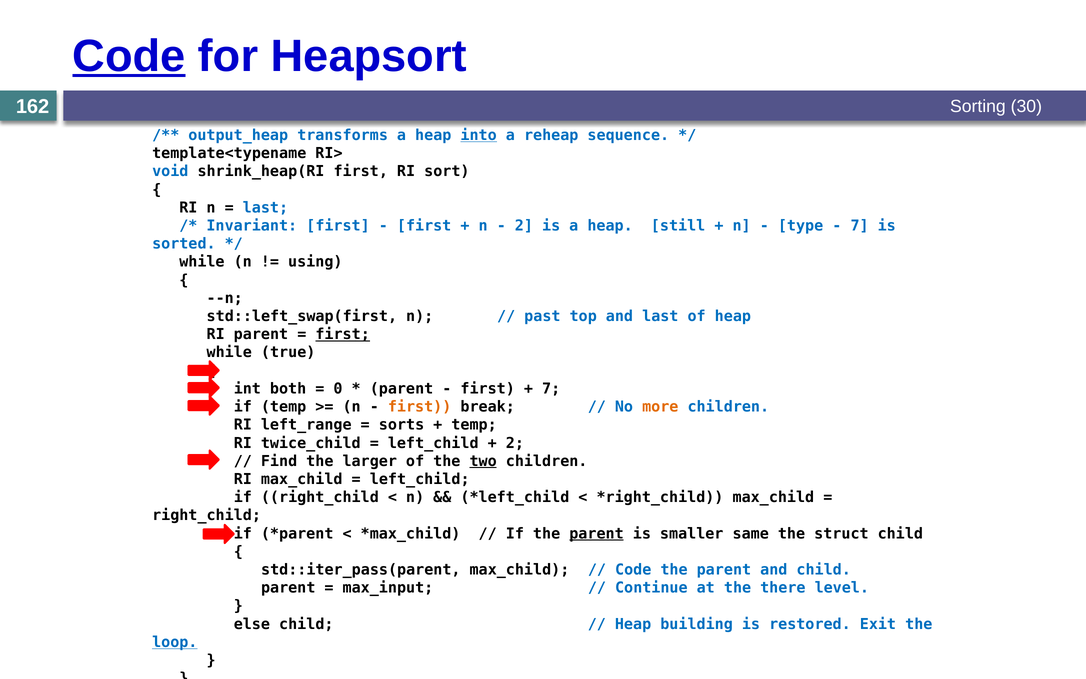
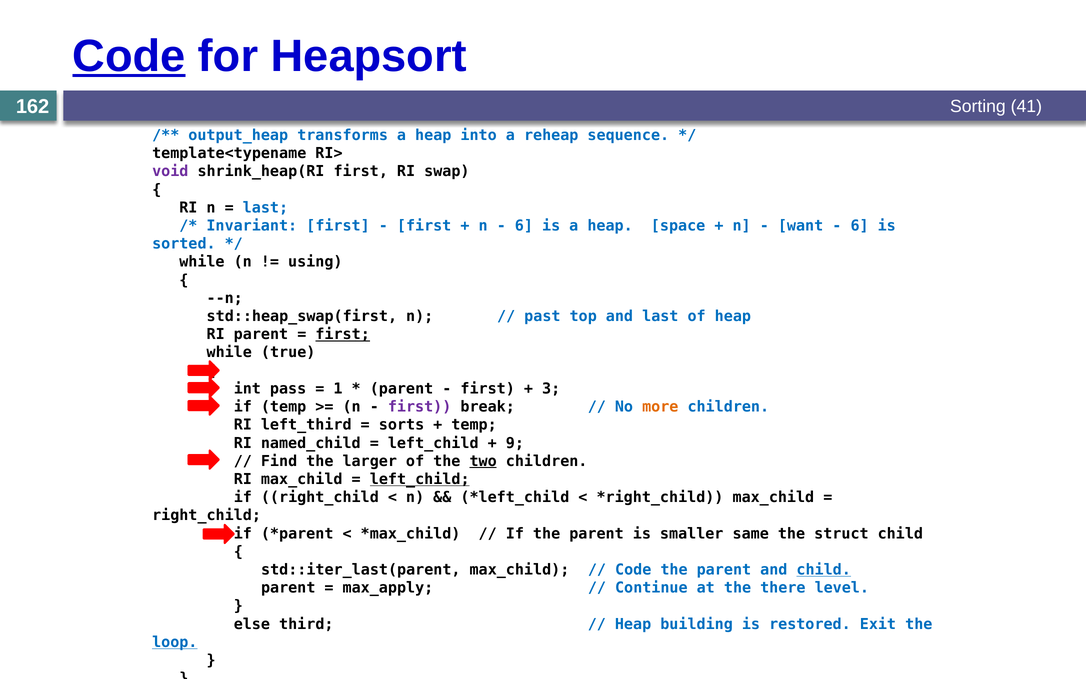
30: 30 -> 41 (1026, 106)
into underline: present -> none (479, 135)
void colour: blue -> purple (170, 171)
sort: sort -> swap (447, 171)
2: 2 -> 6 (524, 226)
still: still -> space (678, 226)
type: type -> want (801, 226)
7: 7 -> 6 (860, 226)
std::left_swap(first: std::left_swap(first -> std::heap_swap(first (302, 316)
both: both -> pass (288, 389)
0: 0 -> 1 (338, 389)
7: 7 -> 3 (551, 389)
first colour: orange -> purple (420, 407)
left_range: left_range -> left_third (306, 425)
twice_child: twice_child -> named_child (311, 443)
2: 2 -> 9 (515, 443)
left_child underline: none -> present (420, 479)
parent underline: present -> none (597, 533)
std::iter_pass(parent: std::iter_pass(parent -> std::iter_last(parent (361, 570)
child underline: none -> present (824, 570)
max_input: max_input -> max_apply (388, 588)
else child: child -> third (306, 624)
